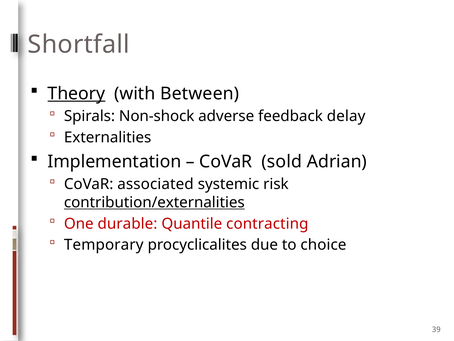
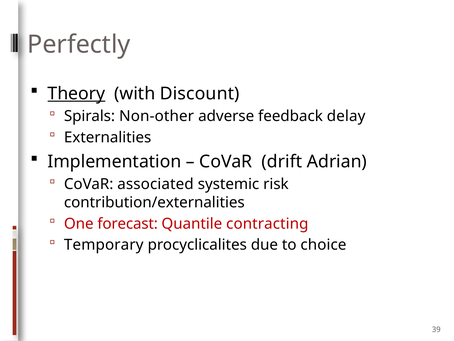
Shortfall: Shortfall -> Perfectly (79, 44)
Between: Between -> Discount (200, 94)
Non-shock: Non-shock -> Non-other (157, 116)
sold: sold -> drift (282, 161)
contribution/externalities underline: present -> none (154, 202)
durable: durable -> forecast (128, 223)
